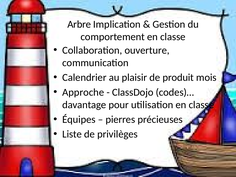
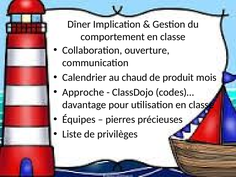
Arbre: Arbre -> Dîner (79, 24)
plaisir: plaisir -> chaud (134, 78)
